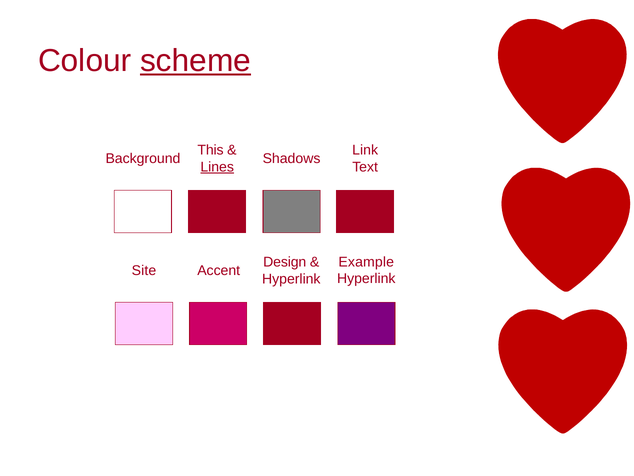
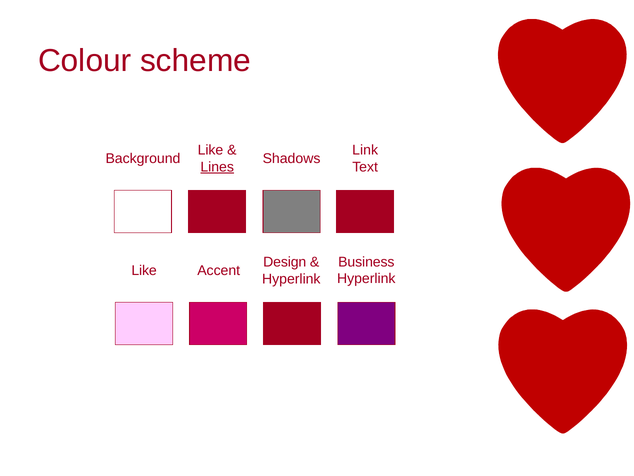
scheme underline: present -> none (196, 61)
This: This -> Like (210, 150)
Example: Example -> Business (366, 262)
Site: Site -> Like (144, 270)
